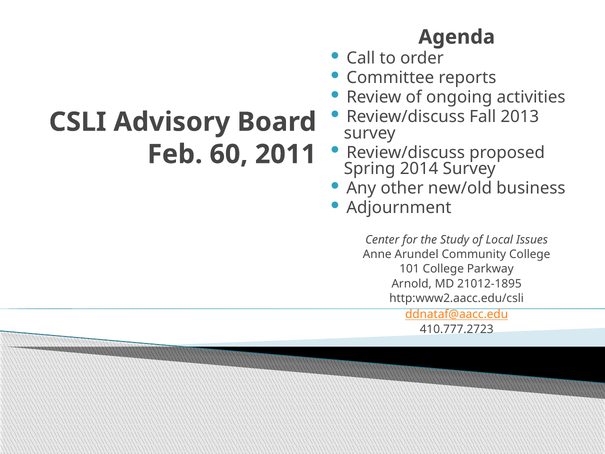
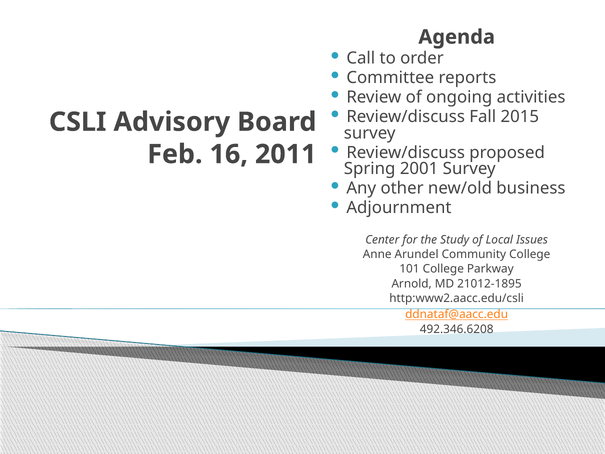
2013: 2013 -> 2015 (520, 117)
60: 60 -> 16 (229, 154)
2014: 2014 -> 2001 (419, 169)
410.777.2723: 410.777.2723 -> 492.346.6208 (457, 329)
